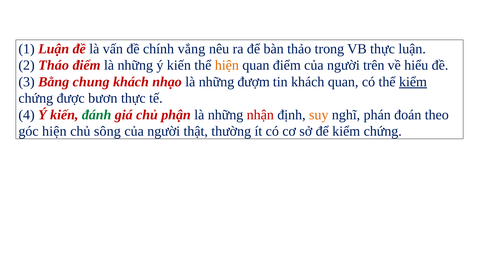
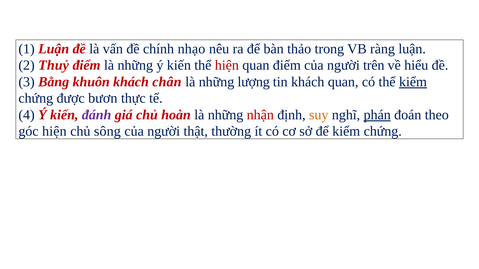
vắng: vắng -> nhạo (191, 49)
VB thực: thực -> ràng (383, 49)
Tháo: Tháo -> Thuỷ (54, 65)
hiện colour: orange -> red (227, 65)
chung: chung -> khuôn (91, 82)
nhạo: nhạo -> chân (167, 82)
đượm: đượm -> lượng (254, 82)
đánh colour: green -> purple (97, 115)
phận: phận -> hoàn (176, 115)
phán underline: none -> present (377, 115)
